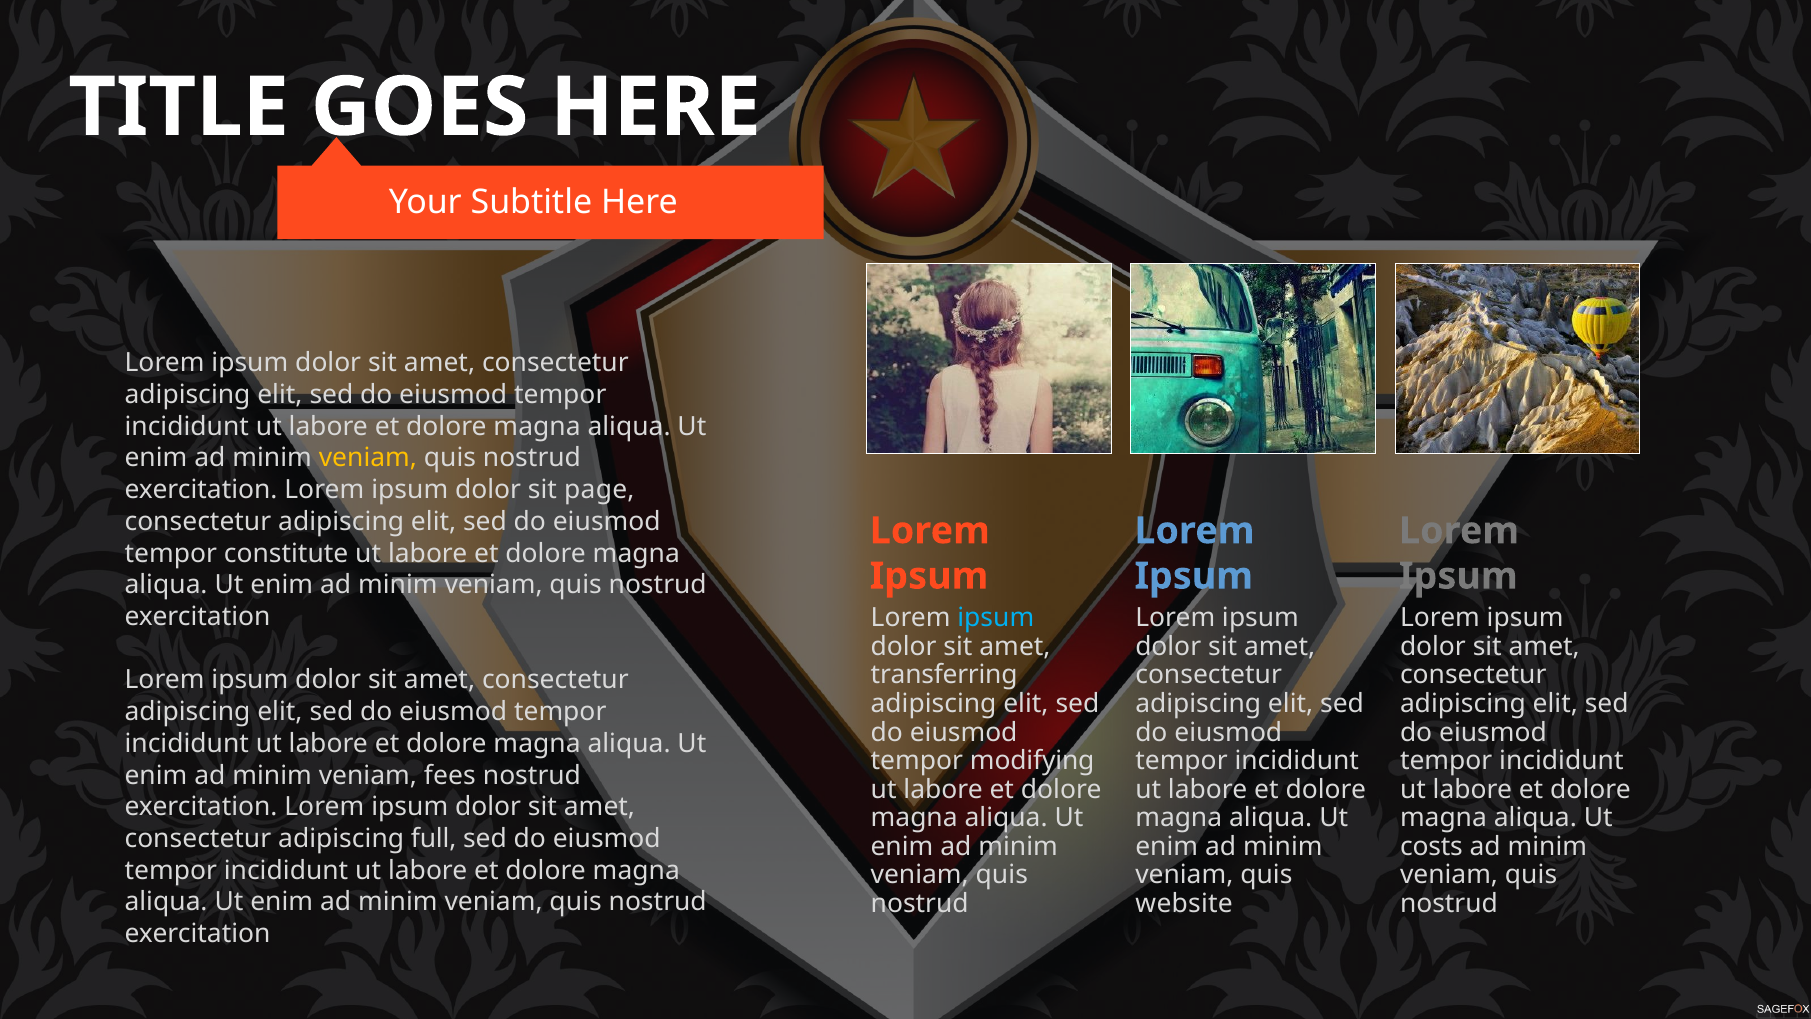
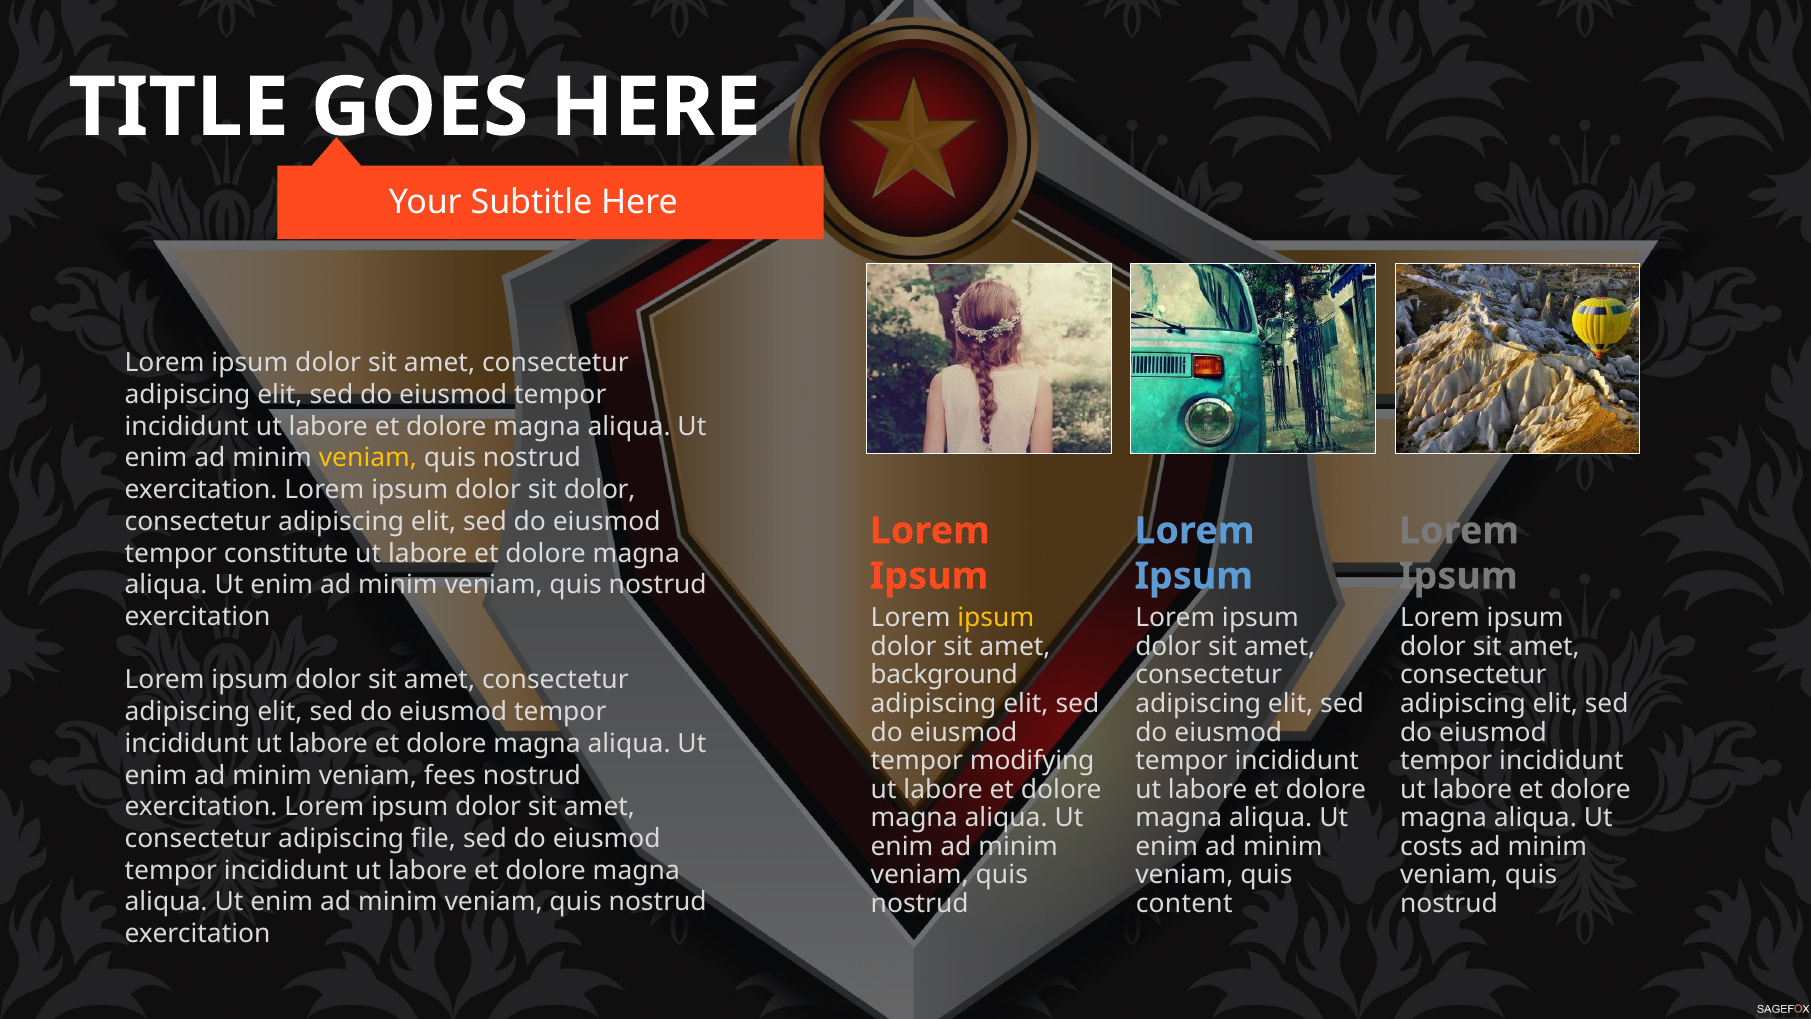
sit page: page -> dolor (600, 490)
ipsum colour: light blue -> yellow (996, 618)
transferring: transferring -> background (944, 675)
full: full -> file (433, 839)
website: website -> content (1184, 903)
